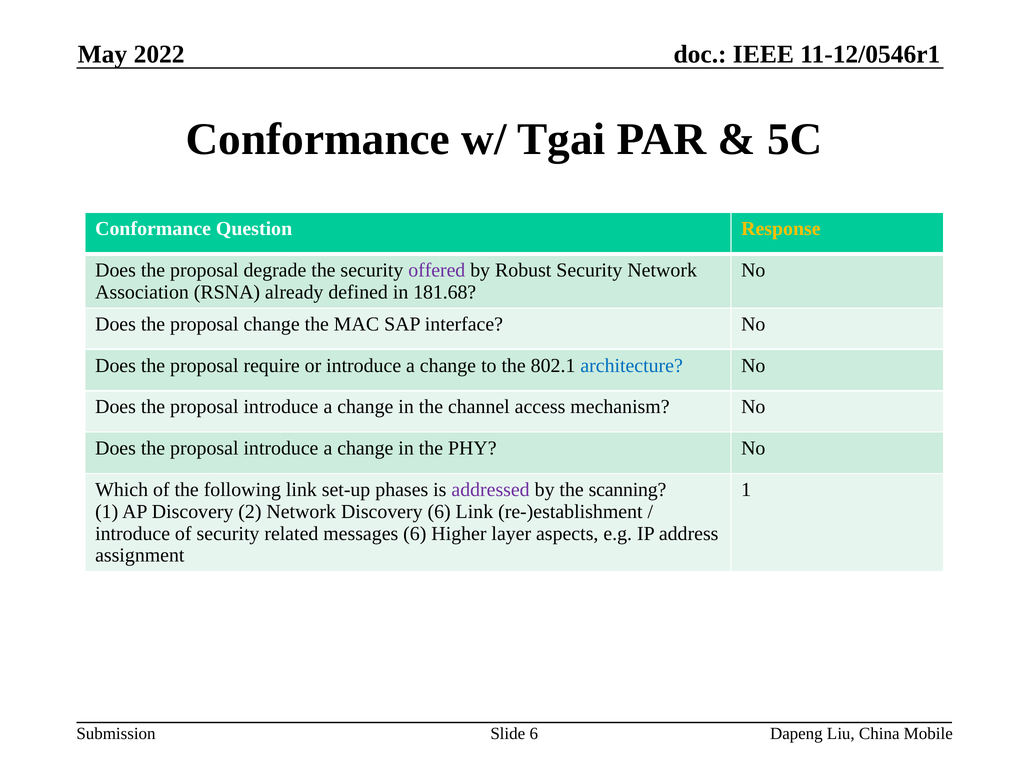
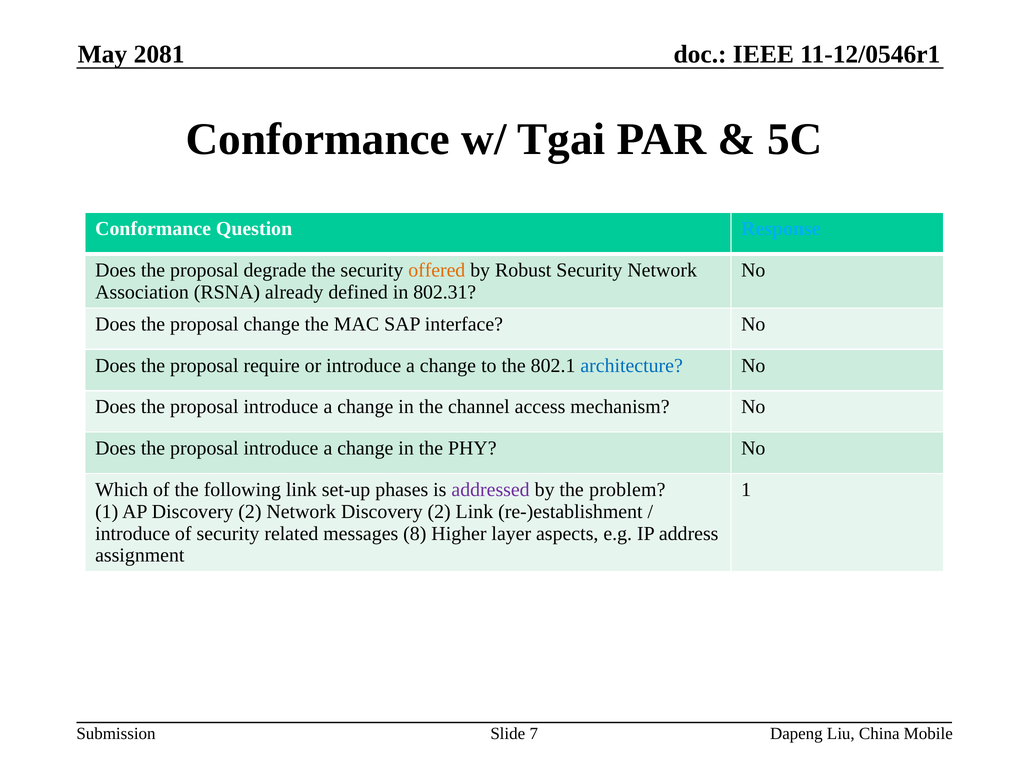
2022: 2022 -> 2081 (159, 54)
Response colour: yellow -> light blue (781, 229)
offered colour: purple -> orange (437, 270)
181.68: 181.68 -> 802.31 (445, 292)
scanning: scanning -> problem (627, 490)
Network Discovery 6: 6 -> 2 (439, 512)
messages 6: 6 -> 8 (415, 533)
Slide 6: 6 -> 7 (534, 734)
